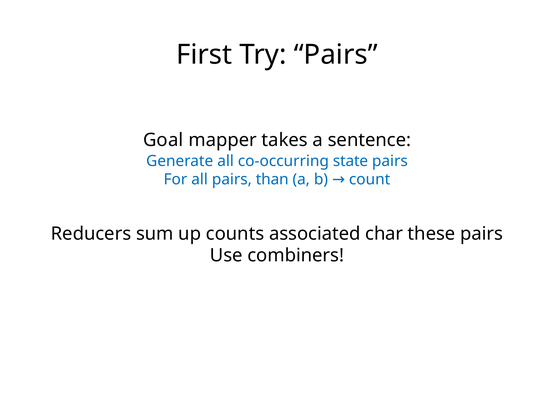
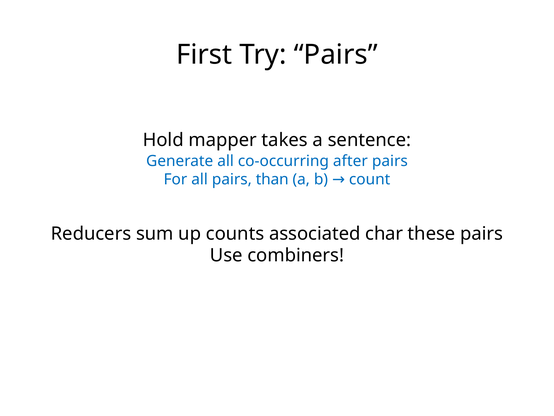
Goal: Goal -> Hold (163, 140)
state: state -> after (350, 161)
